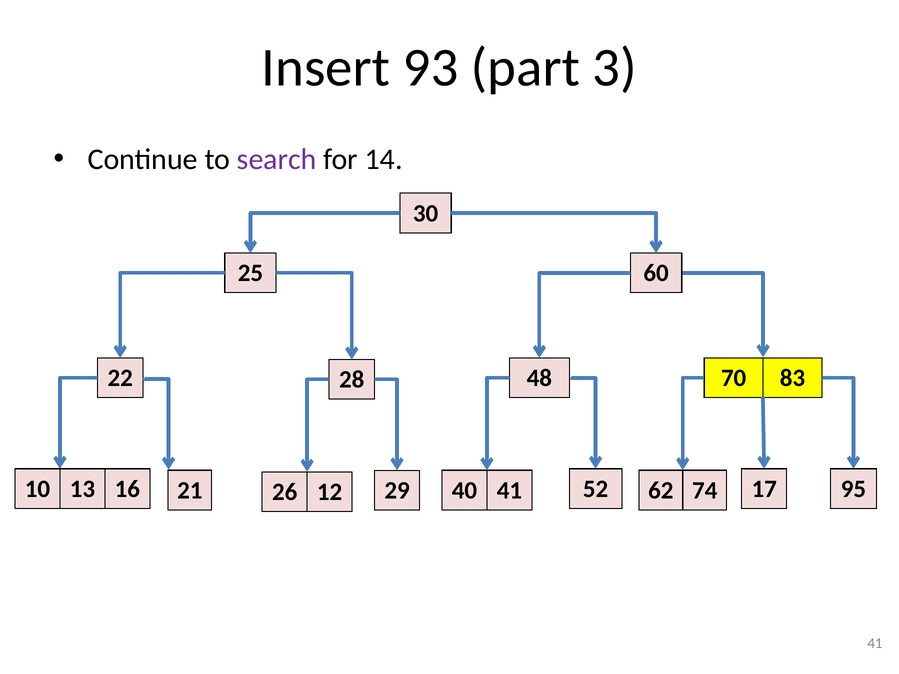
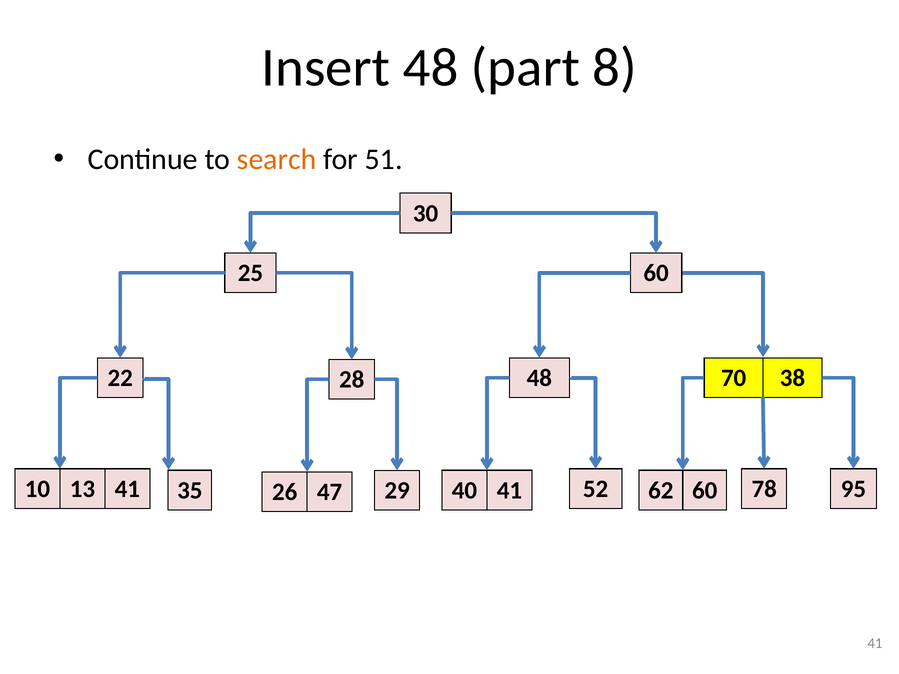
Insert 93: 93 -> 48 (431, 68)
3: 3 -> 8 (615, 68)
search colour: purple -> orange (277, 159)
14: 14 -> 51 (384, 159)
83: 83 -> 38 (793, 378)
16: 16 -> 41 (127, 489)
21: 21 -> 35 (190, 490)
62 74: 74 -> 60 (705, 490)
41 17: 17 -> 78 (764, 489)
12: 12 -> 47 (330, 492)
